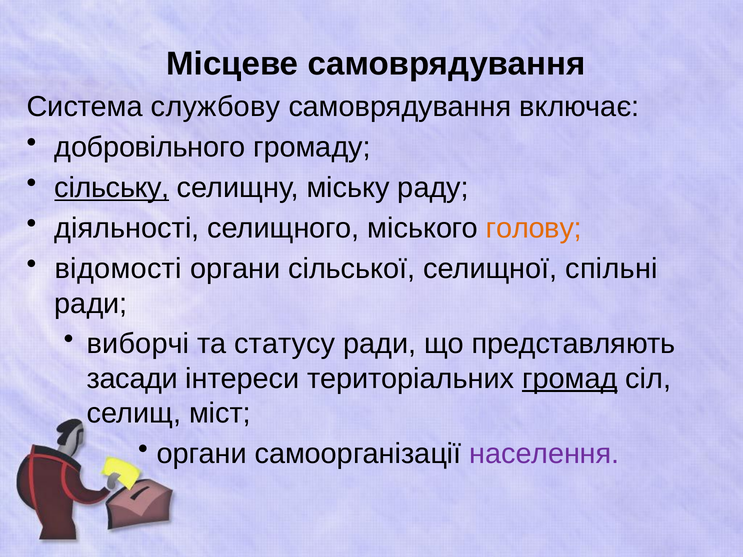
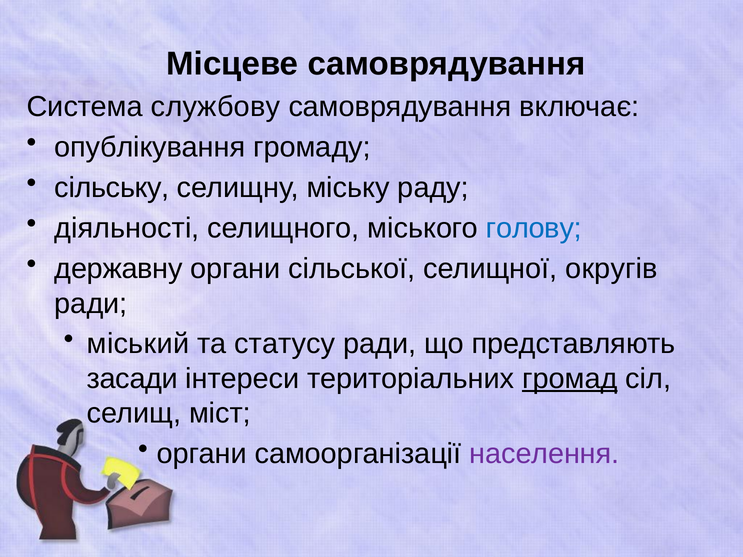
добровільного: добровільного -> опублікування (150, 147)
сільську underline: present -> none (112, 188)
голову colour: orange -> blue (534, 228)
відомості: відомості -> державну (119, 269)
спільні: спільні -> округів (612, 269)
виборчі: виборчі -> міський (138, 344)
